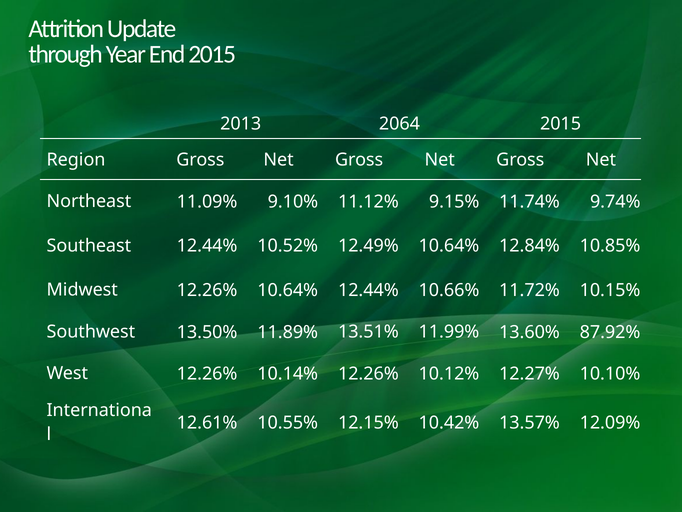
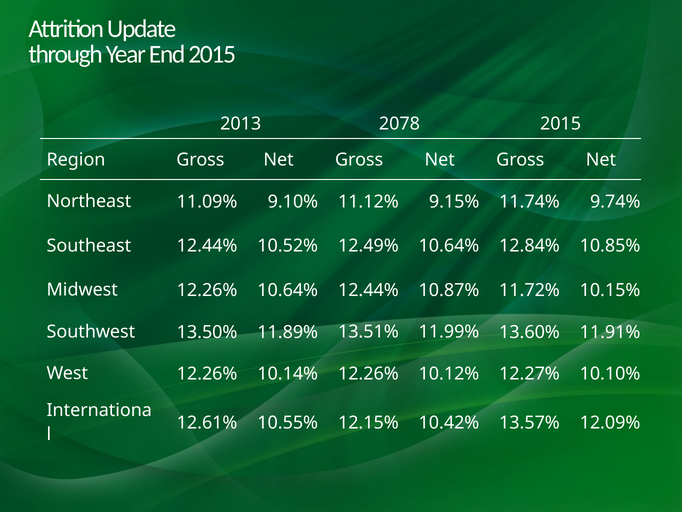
2064: 2064 -> 2078 (399, 124)
10.66%: 10.66% -> 10.87% (449, 290)
87.92%: 87.92% -> 11.91% (610, 332)
